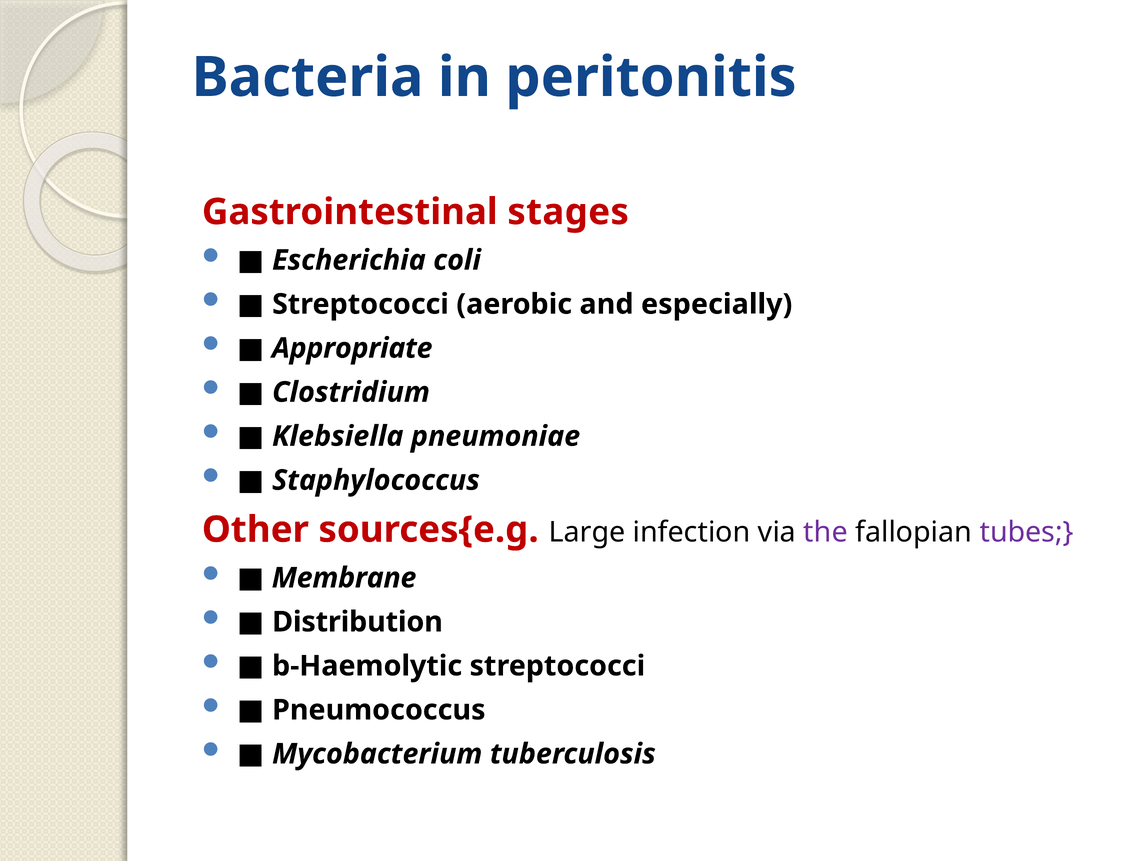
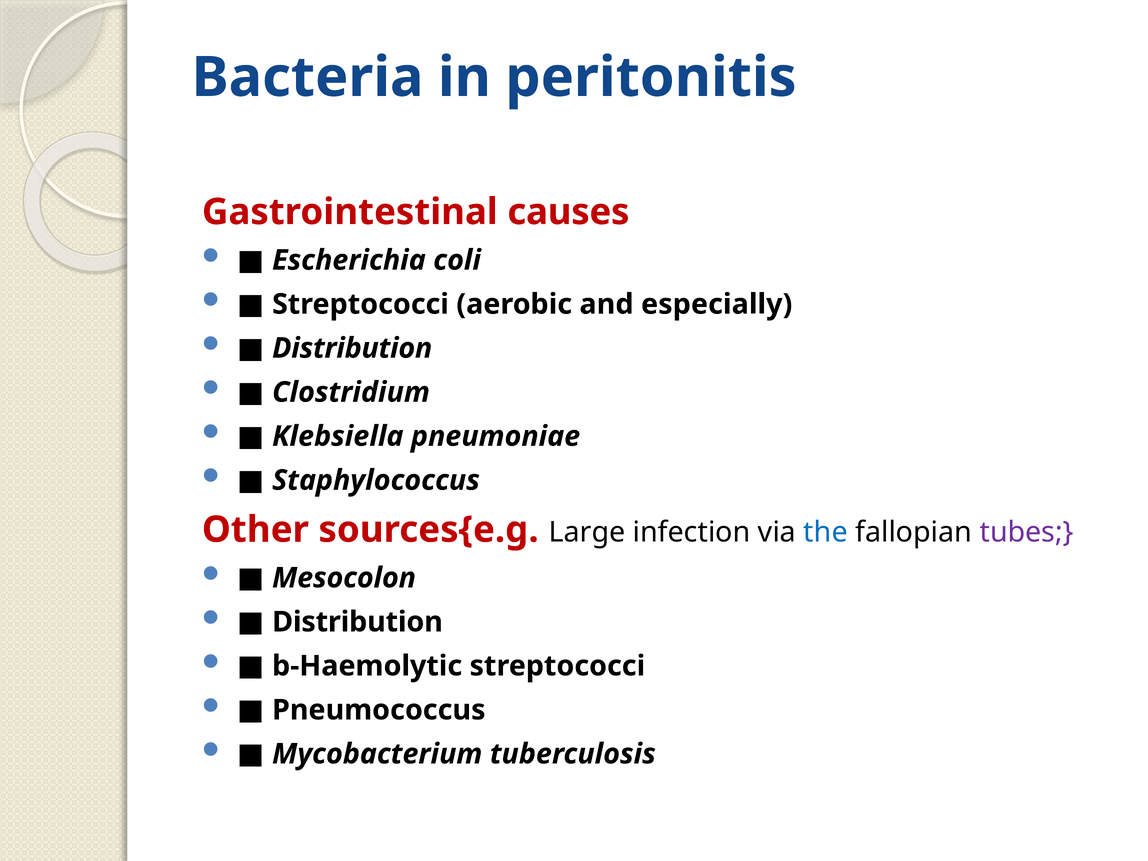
stages: stages -> causes (568, 212)
Appropriate: Appropriate -> Distribution (352, 348)
the colour: purple -> blue (826, 532)
Membrane: Membrane -> Mesocolon (344, 578)
